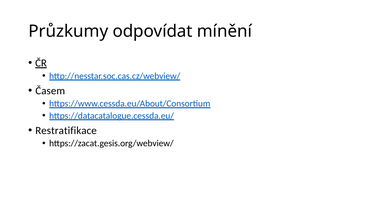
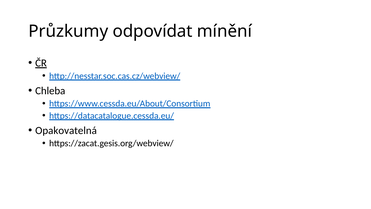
Časem: Časem -> Chleba (50, 91)
Restratifikace: Restratifikace -> Opakovatelná (66, 130)
